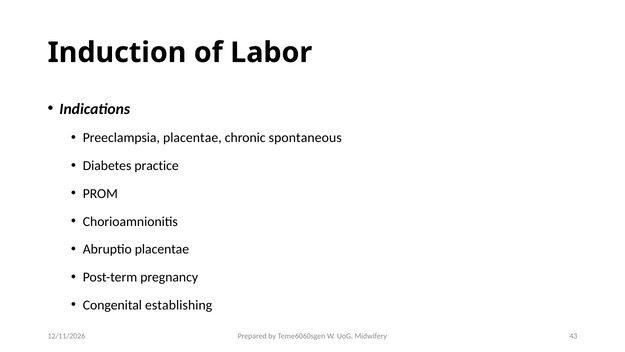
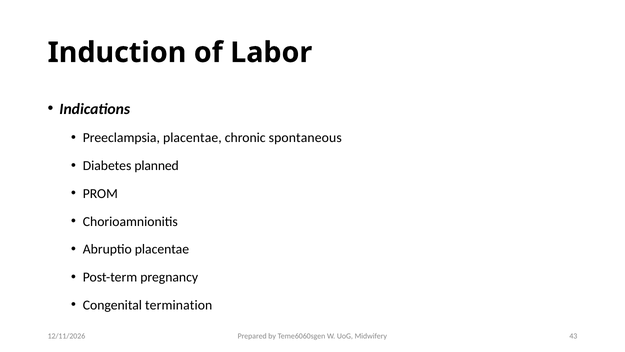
practice: practice -> planned (157, 166)
establishing: establishing -> termination (179, 305)
